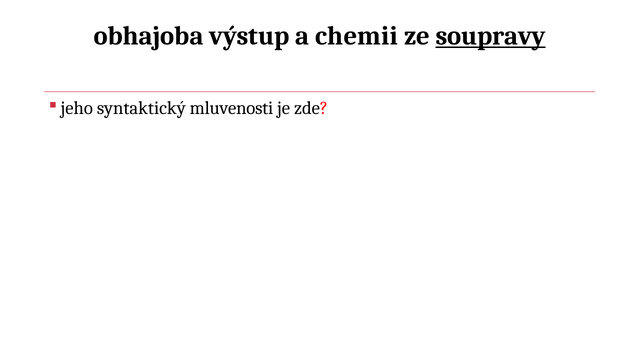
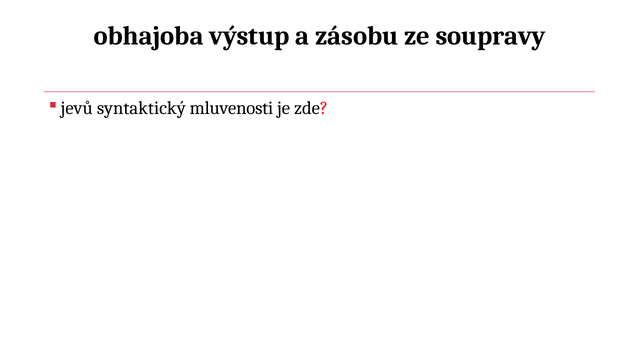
chemii: chemii -> zásobu (357, 36)
soupravy underline: present -> none (491, 36)
jeho: jeho -> jevů (77, 108)
